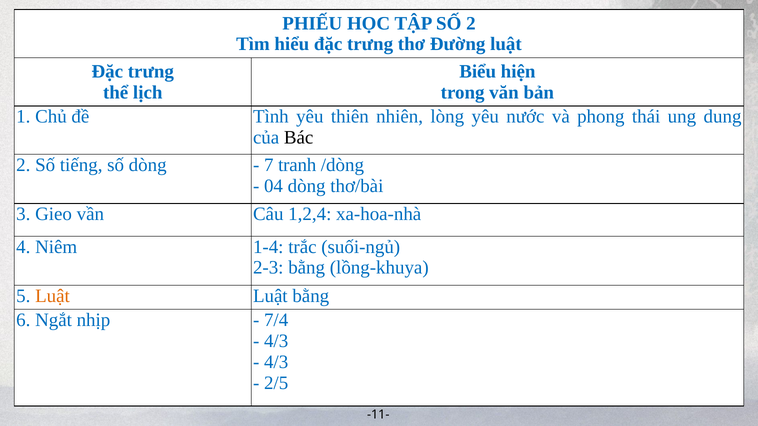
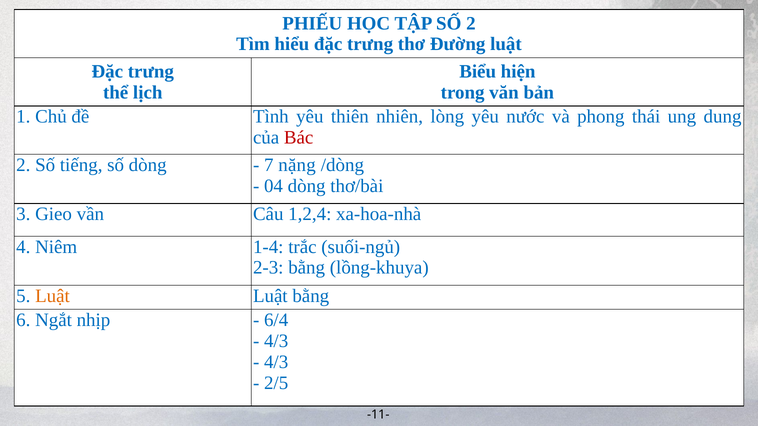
Bác colour: black -> red (299, 138)
tranh: tranh -> nặng (297, 165)
7/4: 7/4 -> 6/4 (276, 320)
